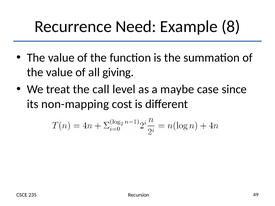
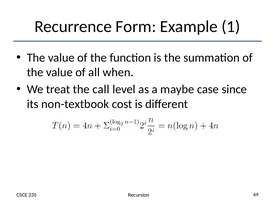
Need: Need -> Form (136, 27)
8: 8 -> 1 (231, 27)
giving: giving -> when (118, 72)
non-mapping: non-mapping -> non-textbook (75, 104)
